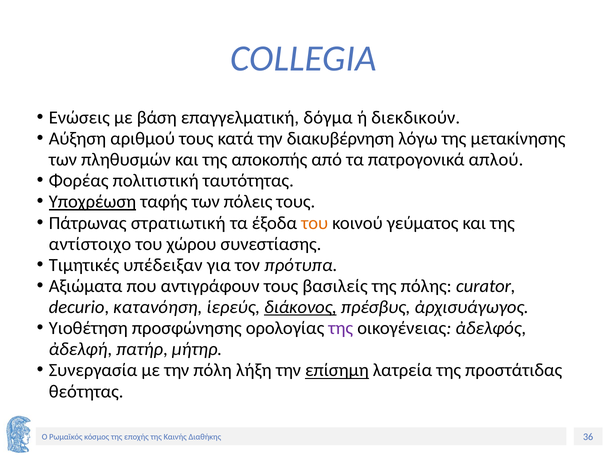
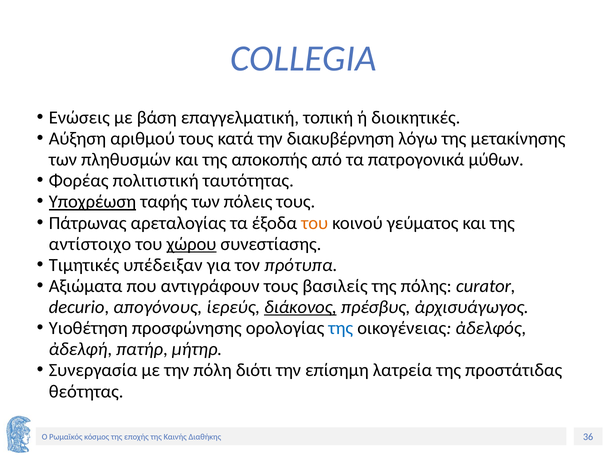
δόγμα: δόγμα -> τοπική (328, 118)
διεκδικούν: διεκδικούν -> διοικητικές (416, 118)
απλού: απλού -> μύθων (496, 160)
στρατιωτική: στρατιωτική -> αρεταλογίας (178, 223)
χώρου underline: none -> present (191, 244)
κατανόηση: κατανόηση -> απογόνους (158, 307)
της colour: purple -> blue (341, 328)
λήξη: λήξη -> διότι (254, 371)
επίσημη underline: present -> none (337, 371)
